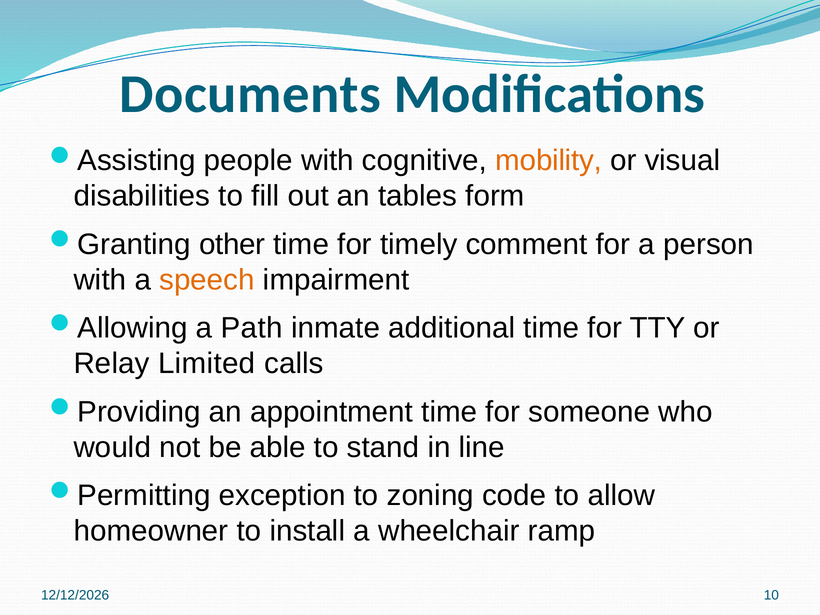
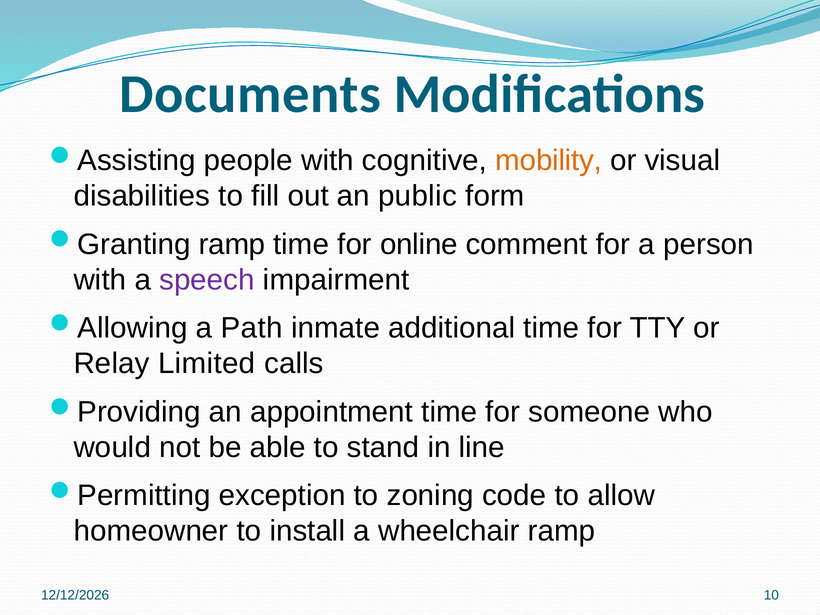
tables: tables -> public (417, 196)
other: other -> ramp (232, 244)
timely: timely -> online (419, 244)
speech colour: orange -> purple (207, 280)
